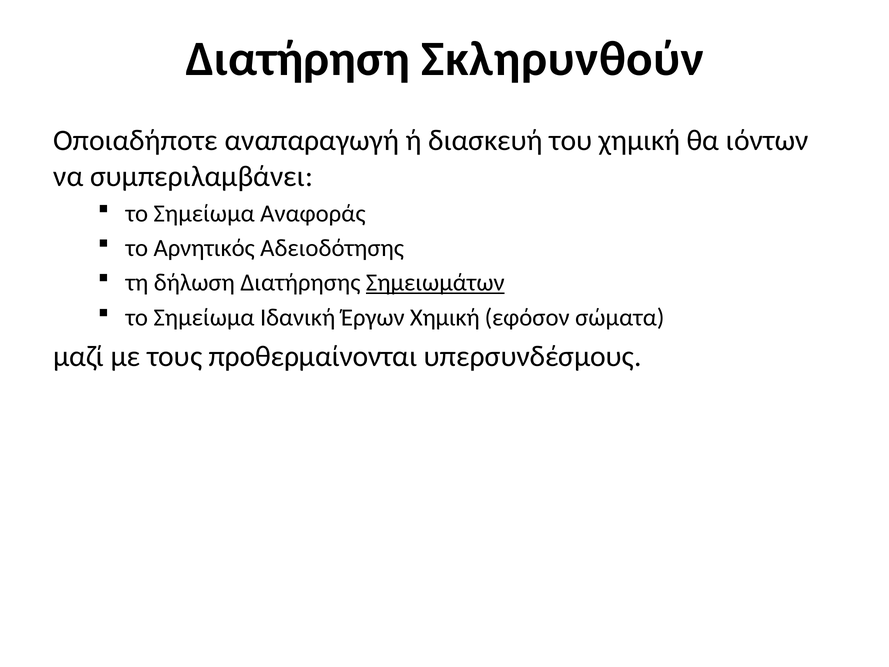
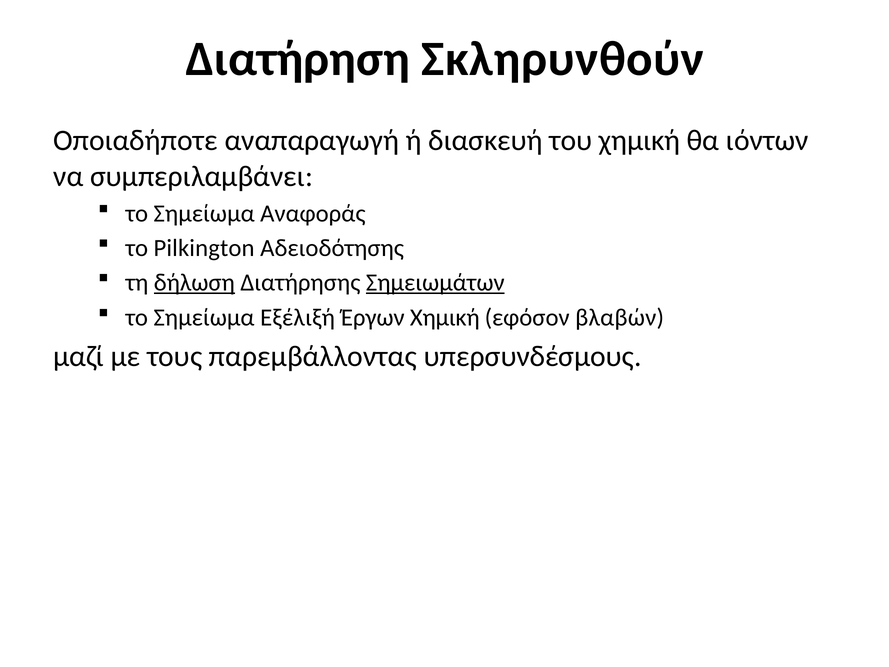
Αρνητικός: Αρνητικός -> Pilkington (204, 248)
δήλωση underline: none -> present (194, 283)
Ιδανική: Ιδανική -> Εξέλιξή (298, 317)
σώματα: σώματα -> βλαβών (620, 317)
προθερμαίνονται: προθερμαίνονται -> παρεμβάλλοντας (313, 356)
